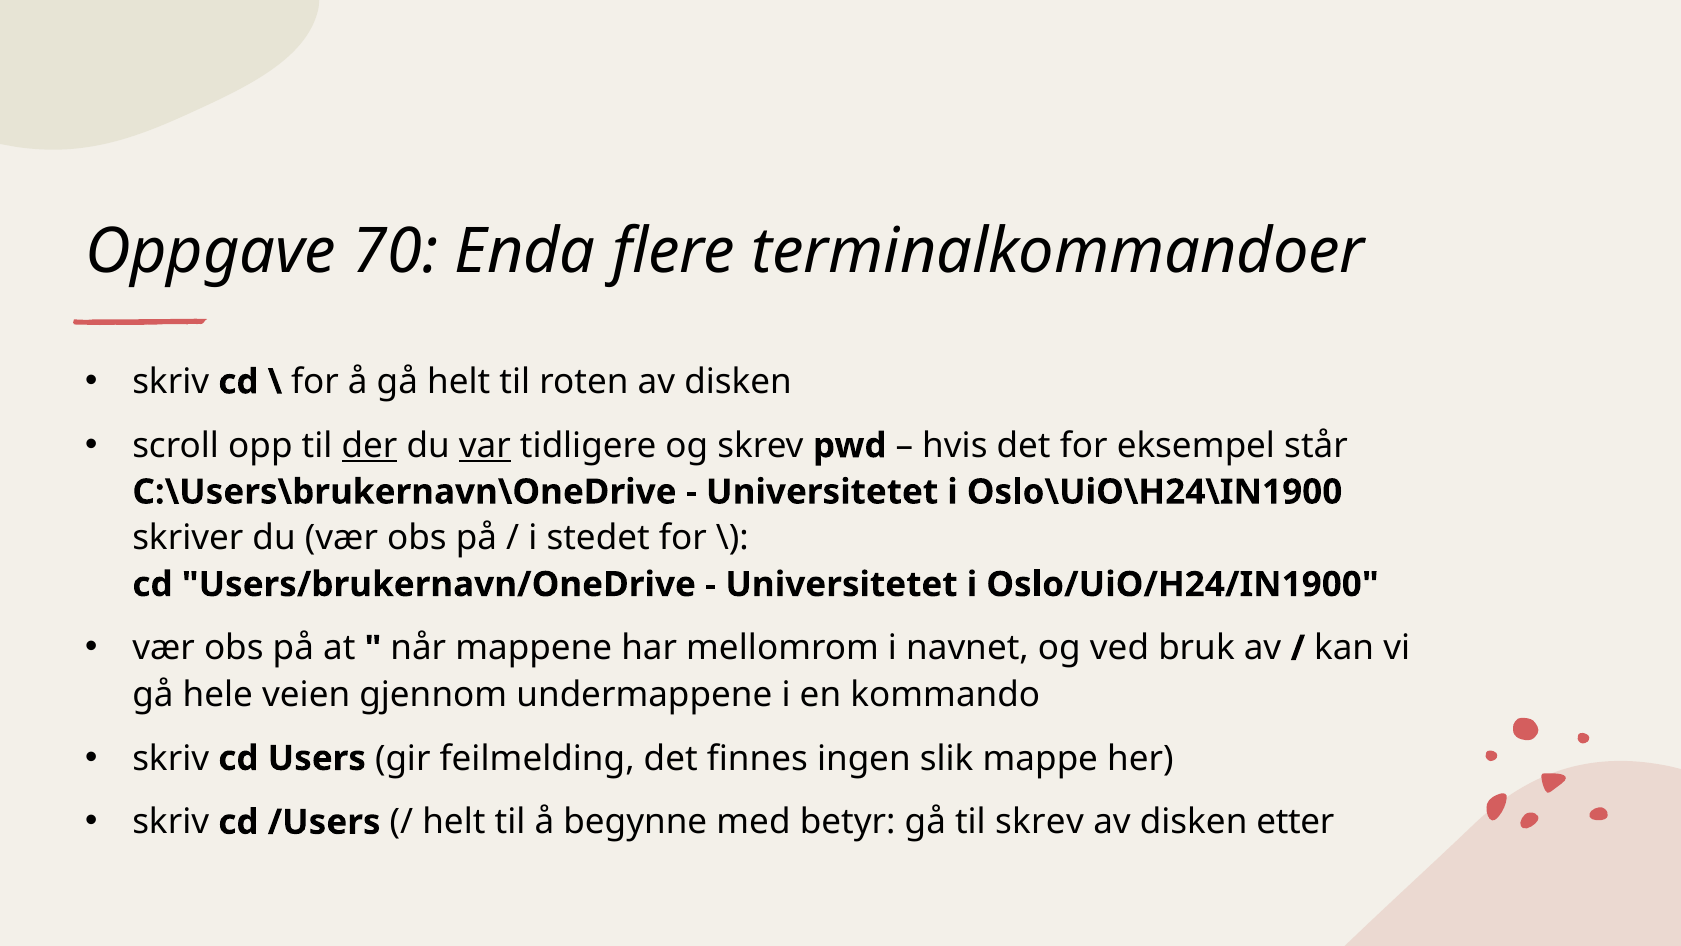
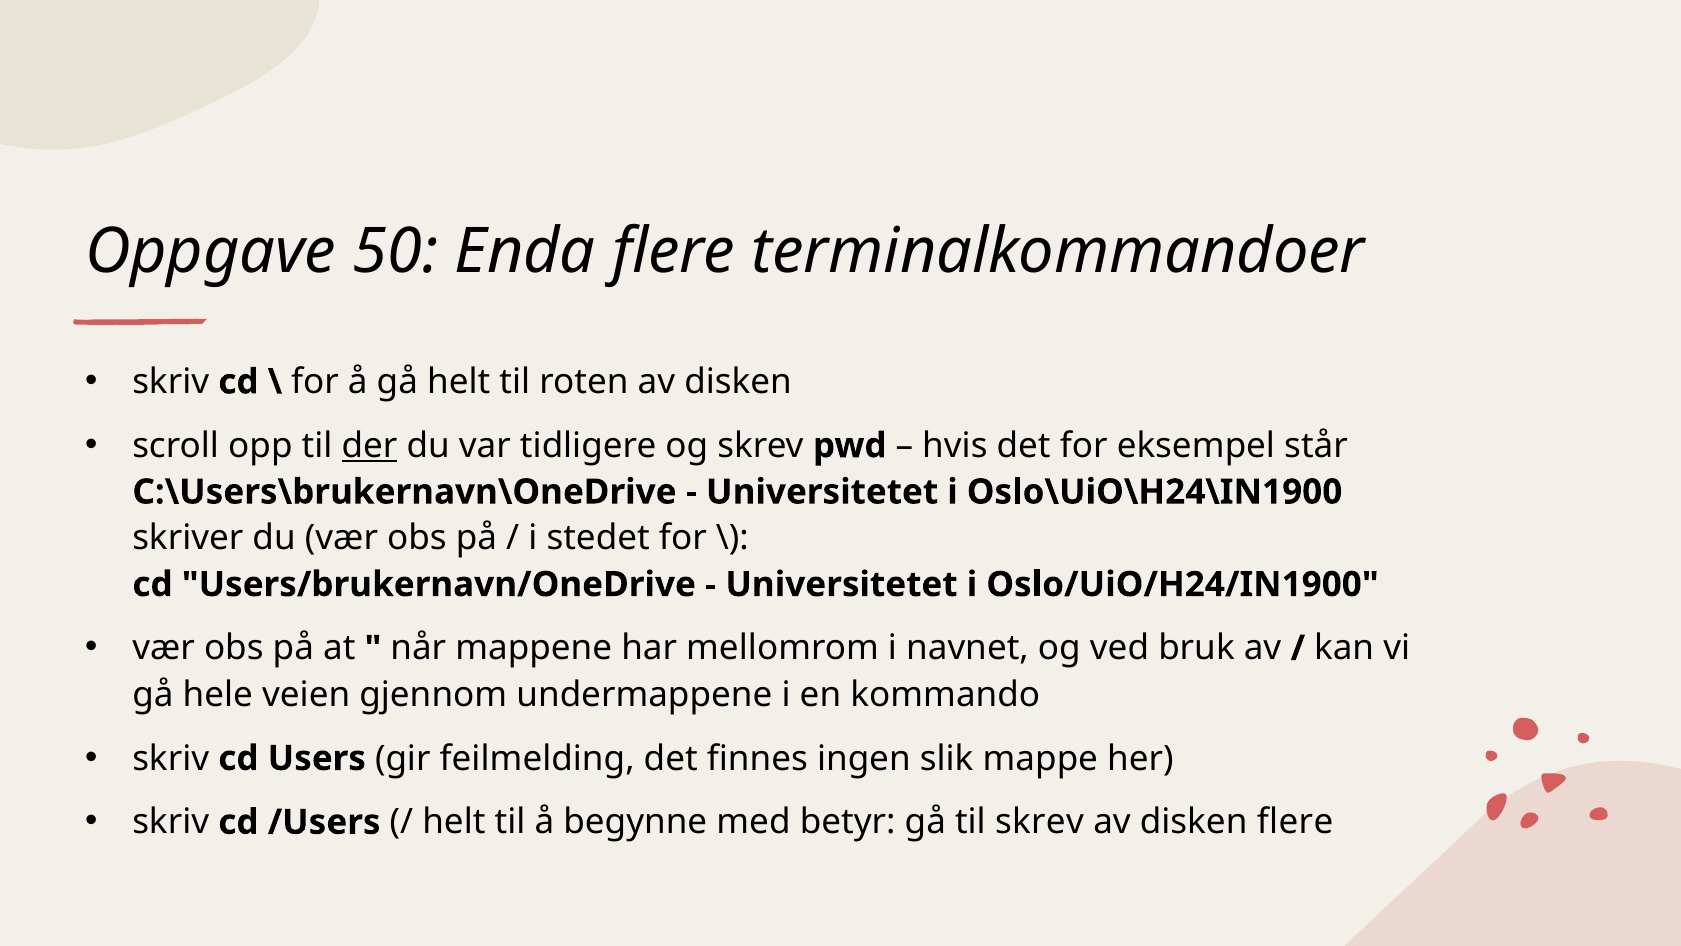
70: 70 -> 50 (396, 251)
var underline: present -> none (485, 445)
disken etter: etter -> flere (1295, 822)
